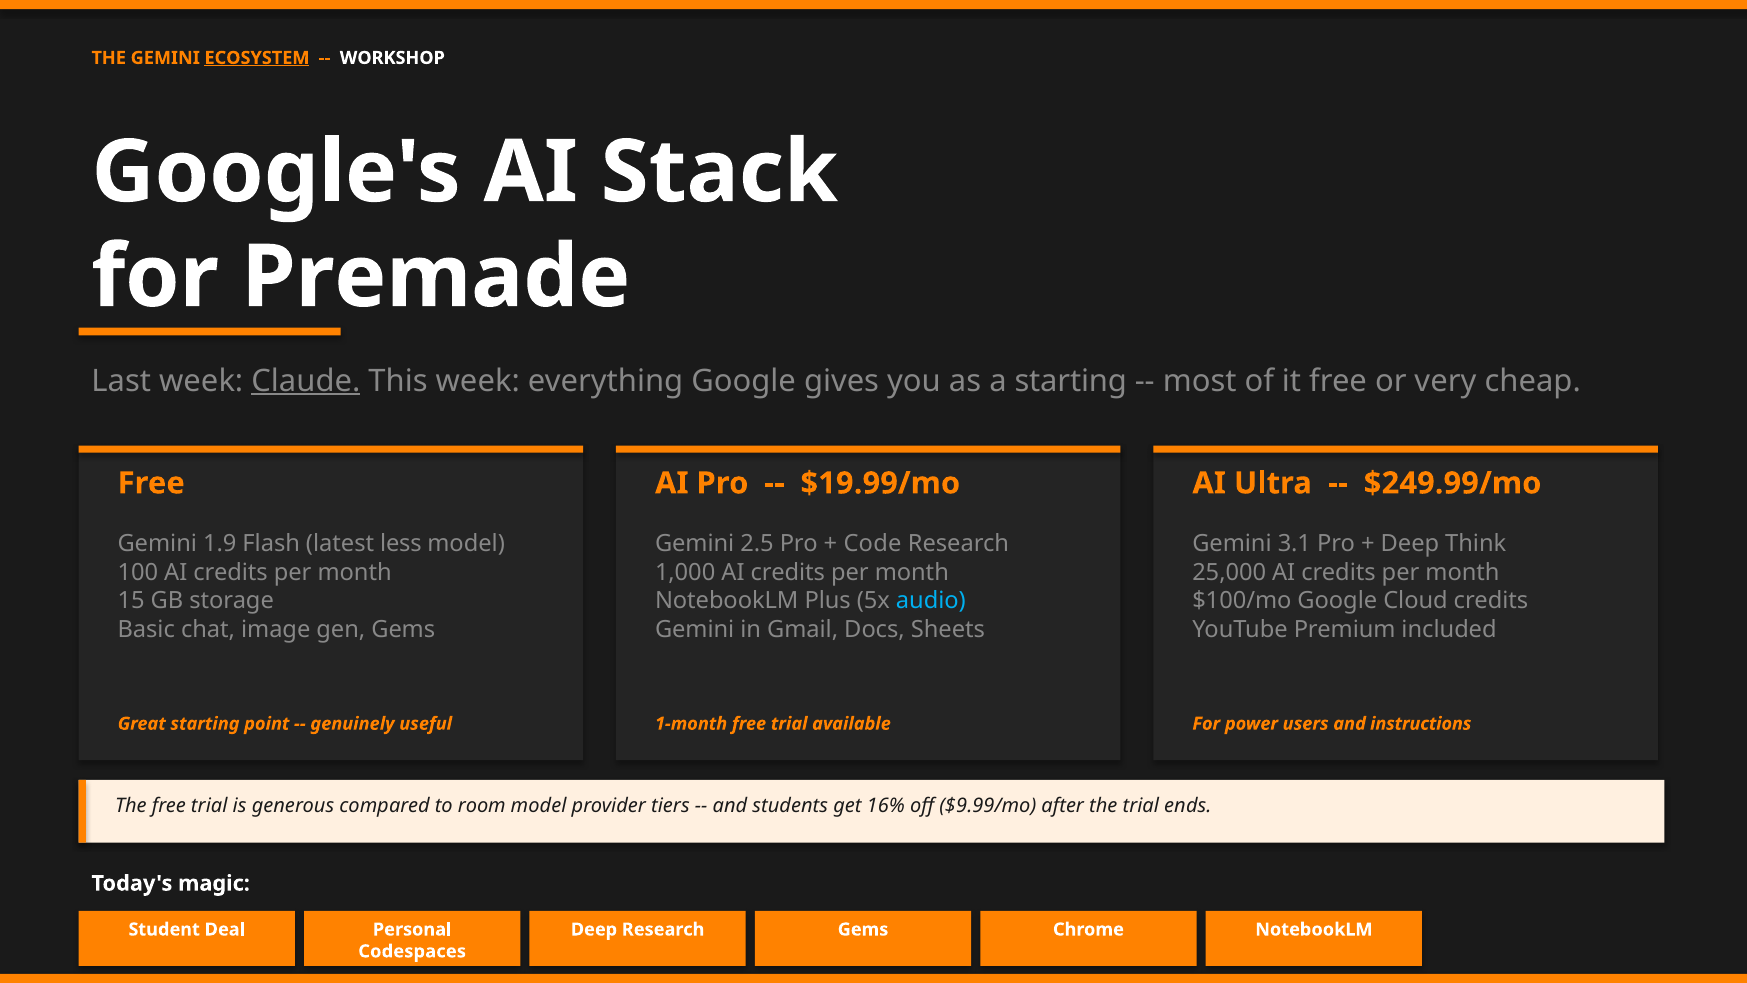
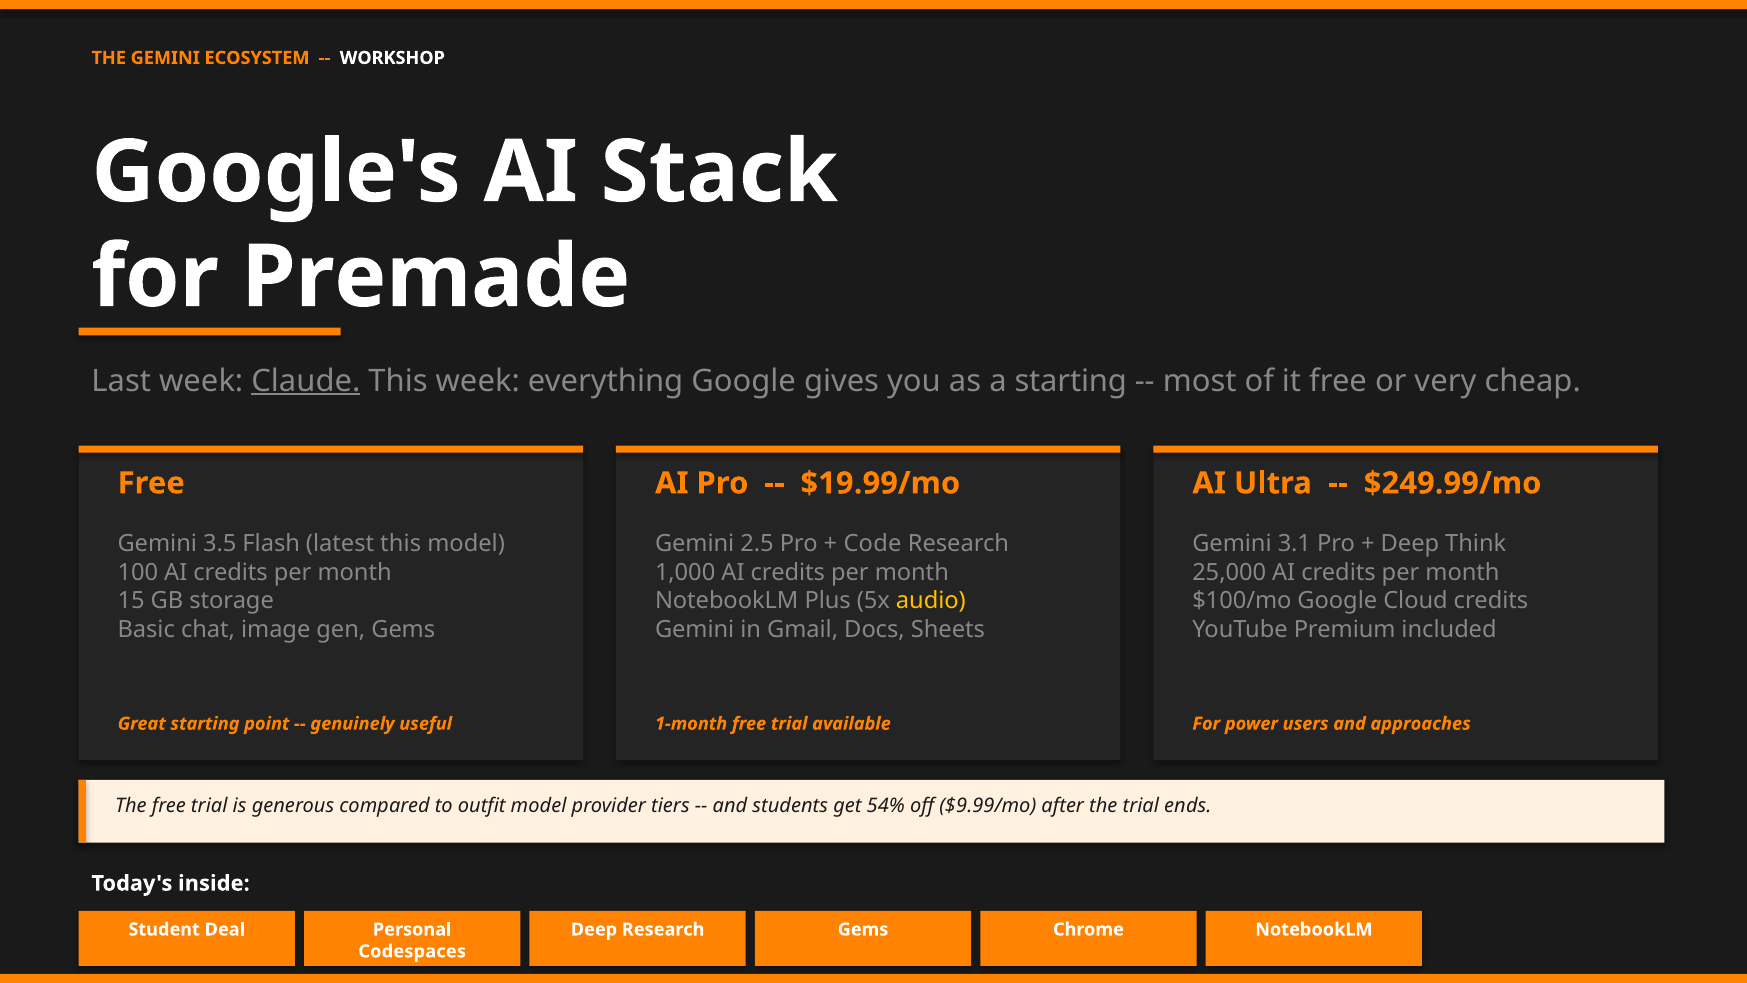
ECOSYSTEM underline: present -> none (257, 58)
1.9: 1.9 -> 3.5 (220, 544)
latest less: less -> this (401, 544)
audio colour: light blue -> yellow (931, 601)
instructions: instructions -> approaches (1421, 724)
room: room -> outfit (482, 806)
16%: 16% -> 54% (886, 806)
magic: magic -> inside (214, 883)
